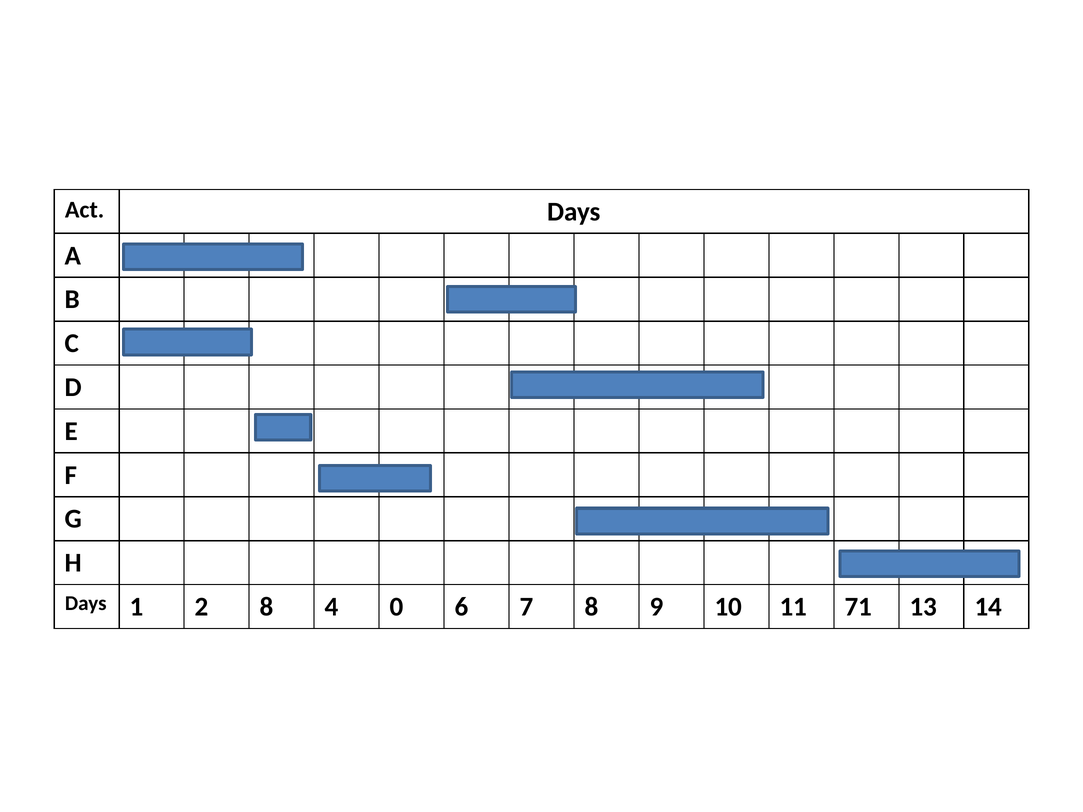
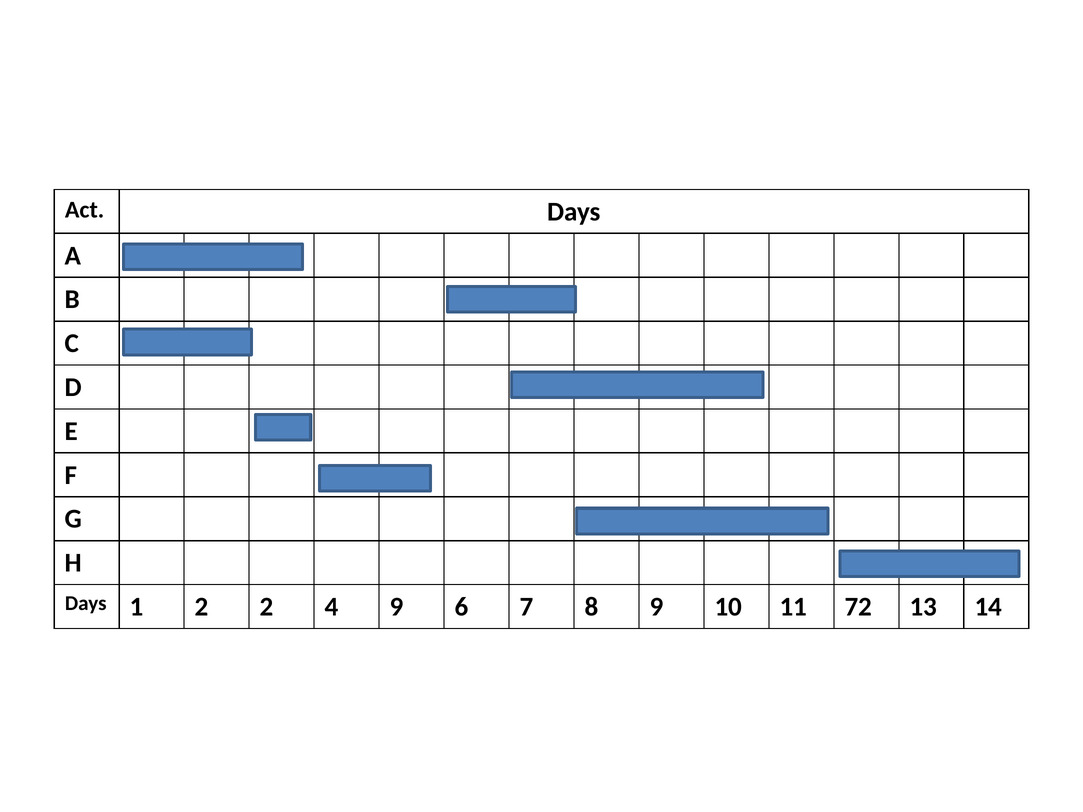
2 8: 8 -> 2 (267, 607)
4 0: 0 -> 9 (397, 607)
71: 71 -> 72 (858, 607)
